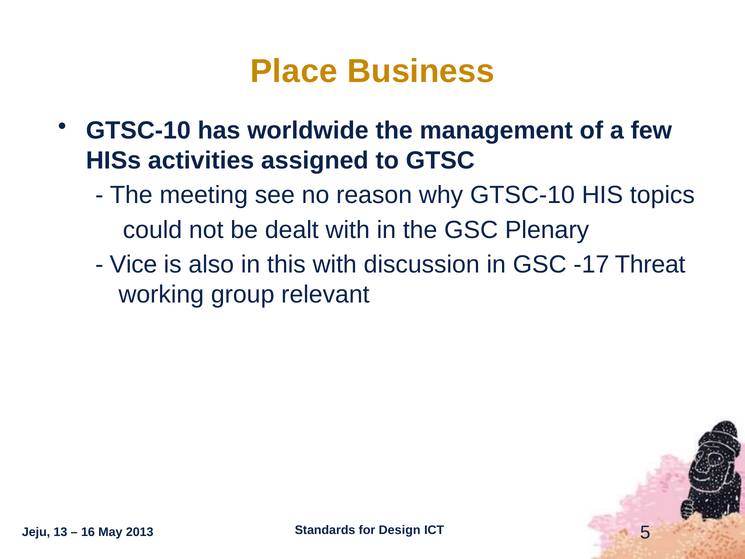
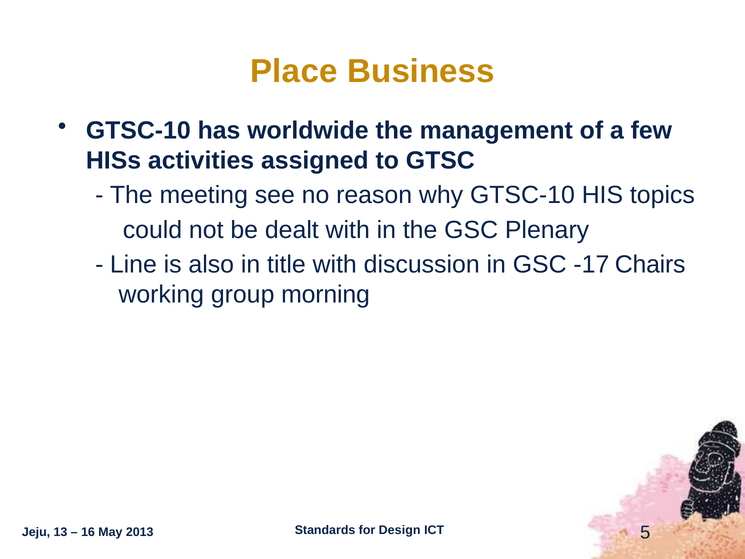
Vice: Vice -> Line (133, 265)
this: this -> title (286, 265)
Threat: Threat -> Chairs (650, 265)
relevant: relevant -> morning (326, 294)
